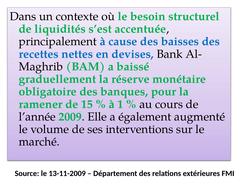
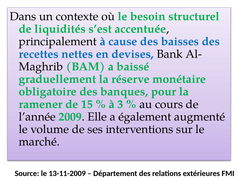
1: 1 -> 3 (120, 104)
